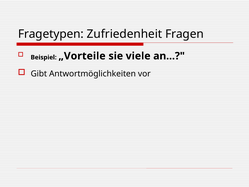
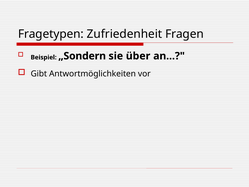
„Vorteile: „Vorteile -> „Sondern (82, 56)
viele: viele -> über (138, 56)
